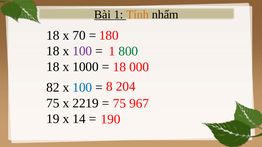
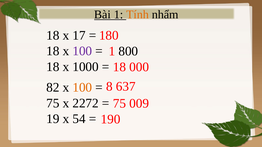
70: 70 -> 17 (79, 35)
800 colour: green -> black (128, 51)
204: 204 -> 637 (126, 87)
100 colour: blue -> orange (82, 88)
2219: 2219 -> 2272 (86, 103)
967: 967 -> 009 (139, 104)
14: 14 -> 54 (79, 119)
